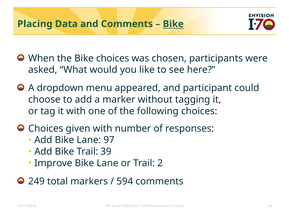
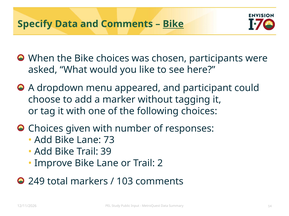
Placing: Placing -> Specify (35, 24)
97: 97 -> 73 (109, 141)
594: 594 -> 103 (125, 182)
